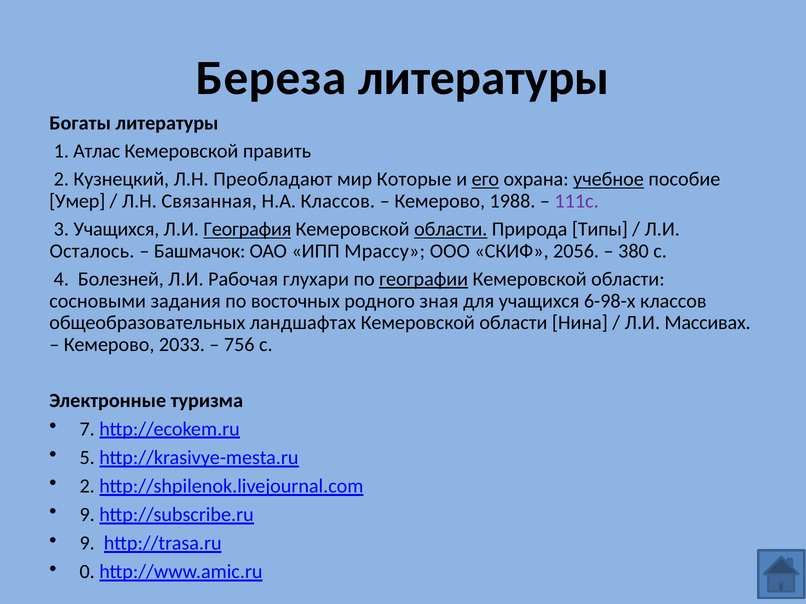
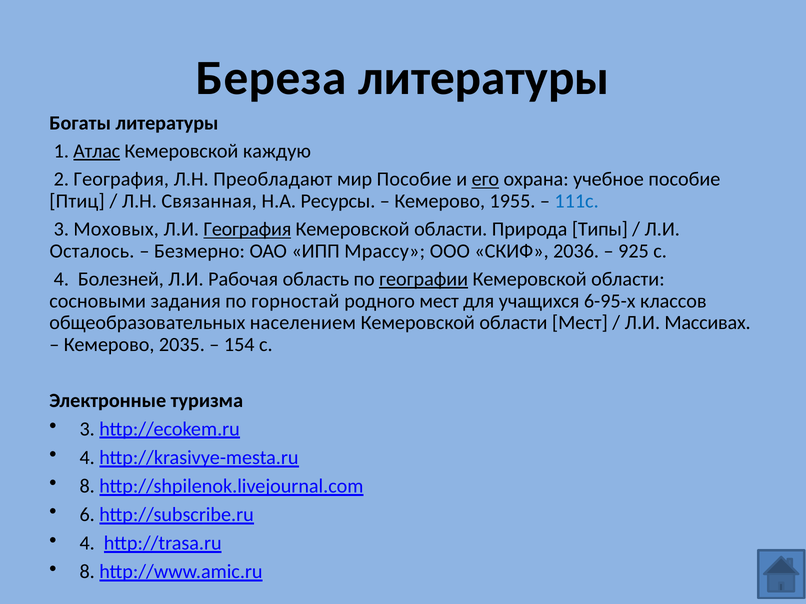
Атлас underline: none -> present (97, 151)
править: править -> каждую (277, 151)
2 Кузнецкий: Кузнецкий -> География (121, 179)
мир Которые: Которые -> Пособие (414, 179)
учебное underline: present -> none (609, 179)
Умер: Умер -> Птиц (77, 201)
Н.А Классов: Классов -> Ресурсы (338, 201)
1988: 1988 -> 1955 (512, 201)
111с colour: purple -> blue (577, 201)
3 Учащихся: Учащихся -> Моховых (116, 229)
области underline: present -> none (451, 229)
Башмачок: Башмачок -> Безмерно (200, 251)
2056: 2056 -> 2036 (576, 251)
380: 380 -> 925 (633, 251)
глухари: глухари -> область (316, 279)
восточных: восточных -> горностай (295, 301)
родного зная: зная -> мест (439, 301)
6-98-х: 6-98-х -> 6-95-х (610, 301)
ландшафтах: ландшафтах -> населением (303, 323)
области Нина: Нина -> Мест (580, 323)
2033: 2033 -> 2035 (182, 345)
756: 756 -> 154 (239, 345)
7: 7 -> 3 (87, 429)
5: 5 -> 4 (87, 458)
2: 2 -> 8 (87, 487)
9: 9 -> 6 (87, 515)
9: 9 -> 4 (87, 544)
0: 0 -> 8 (87, 572)
